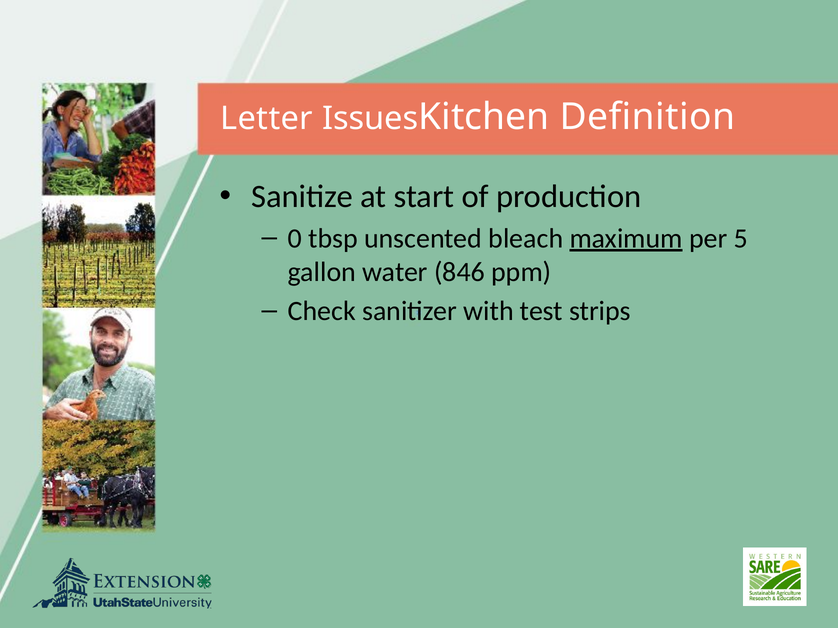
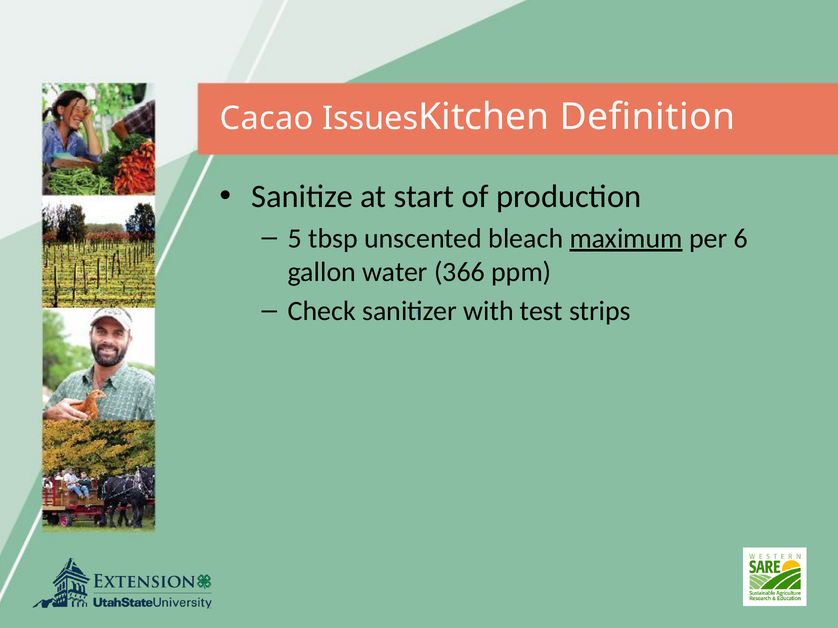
Letter: Letter -> Cacao (267, 118)
0: 0 -> 5 (295, 238)
5: 5 -> 6 (741, 238)
846: 846 -> 366 (459, 272)
